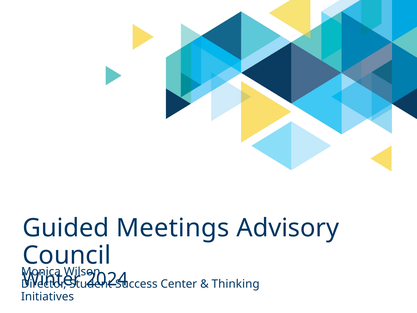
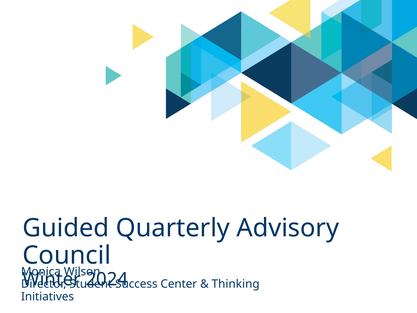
Meetings: Meetings -> Quarterly (173, 228)
